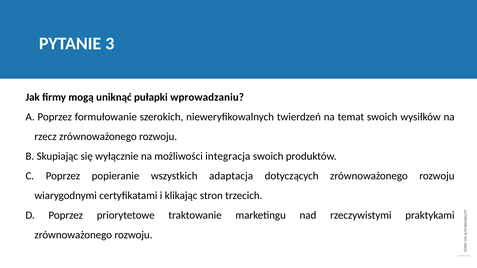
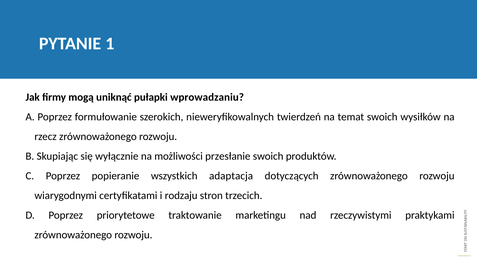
3: 3 -> 1 (110, 44)
integracja: integracja -> przesłanie (228, 156)
klikając: klikając -> rodzaju (181, 196)
